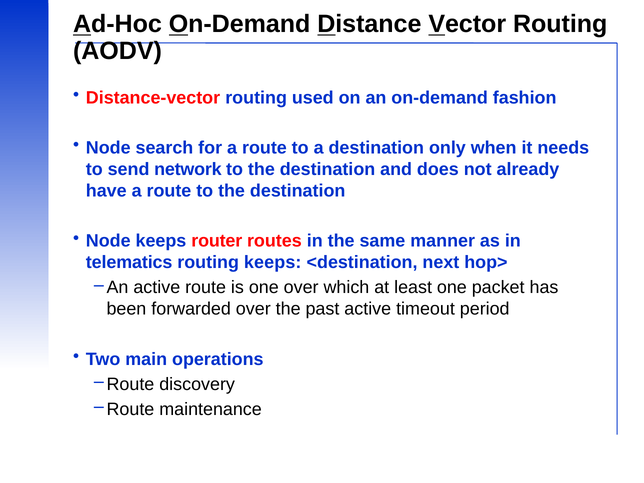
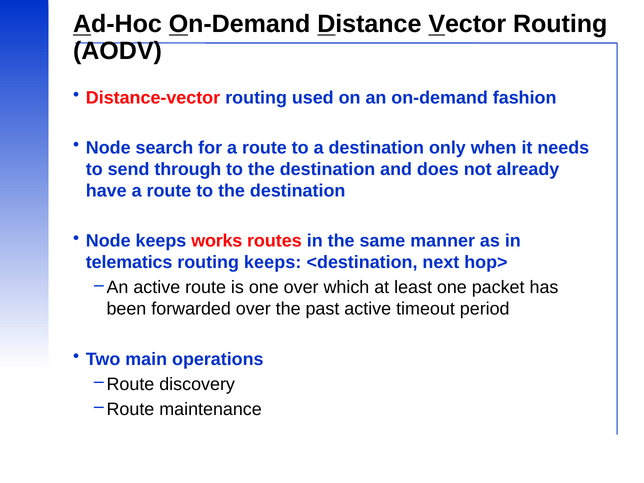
network: network -> through (188, 169)
router: router -> works (217, 241)
